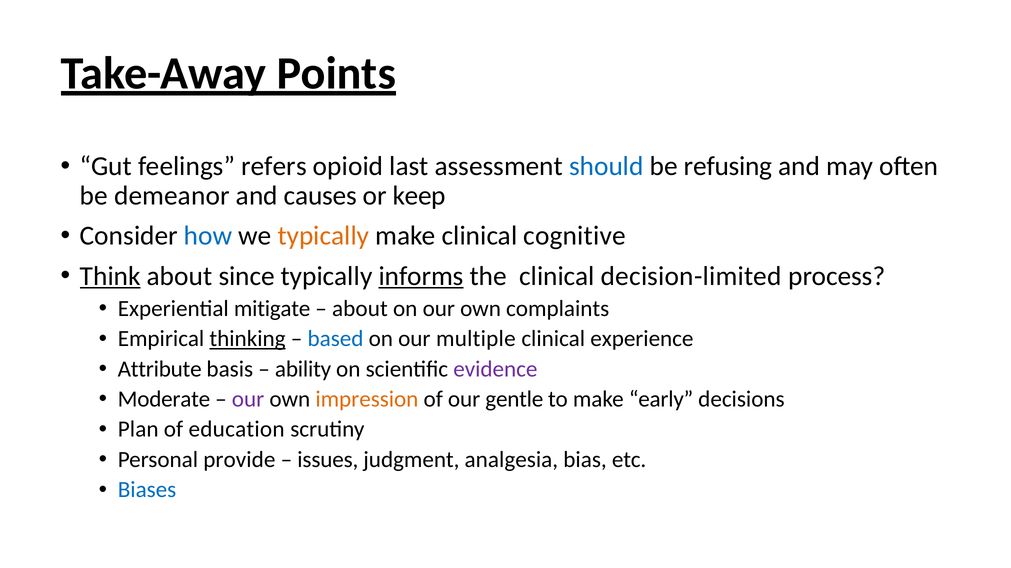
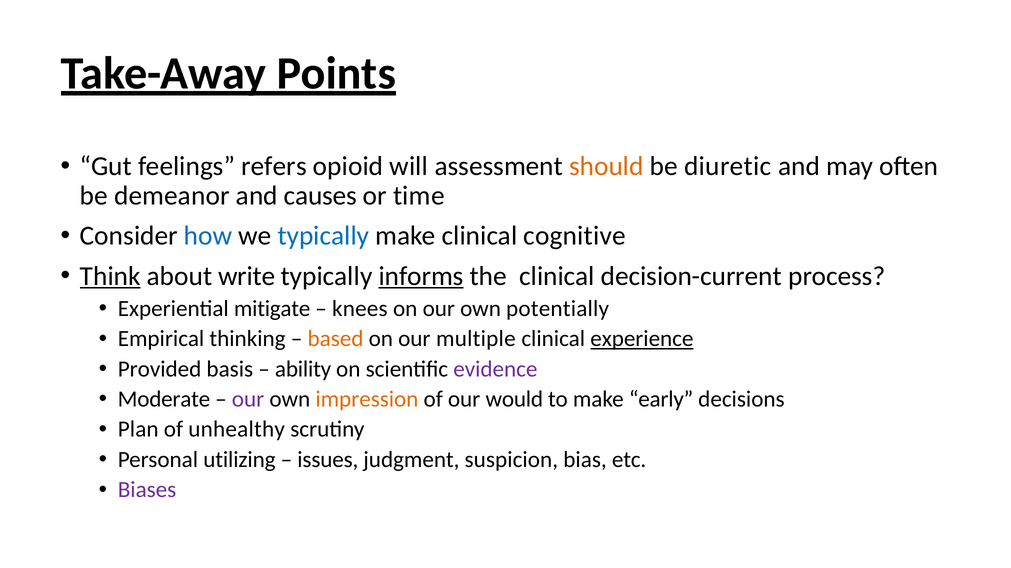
last: last -> will (409, 166)
should colour: blue -> orange (606, 166)
refusing: refusing -> diuretic (728, 166)
keep: keep -> time (419, 196)
typically colour: orange -> blue (323, 236)
since: since -> write (247, 276)
decision-limited: decision-limited -> decision-current (691, 276)
about: about -> knees (360, 309)
complaints: complaints -> potentially (558, 309)
thinking underline: present -> none (248, 339)
based colour: blue -> orange (336, 339)
experience underline: none -> present (642, 339)
Attribute: Attribute -> Provided (160, 369)
gentle: gentle -> would (514, 400)
education: education -> unhealthy (237, 430)
provide: provide -> utilizing (239, 460)
analgesia: analgesia -> suspicion (511, 460)
Biases colour: blue -> purple (147, 490)
